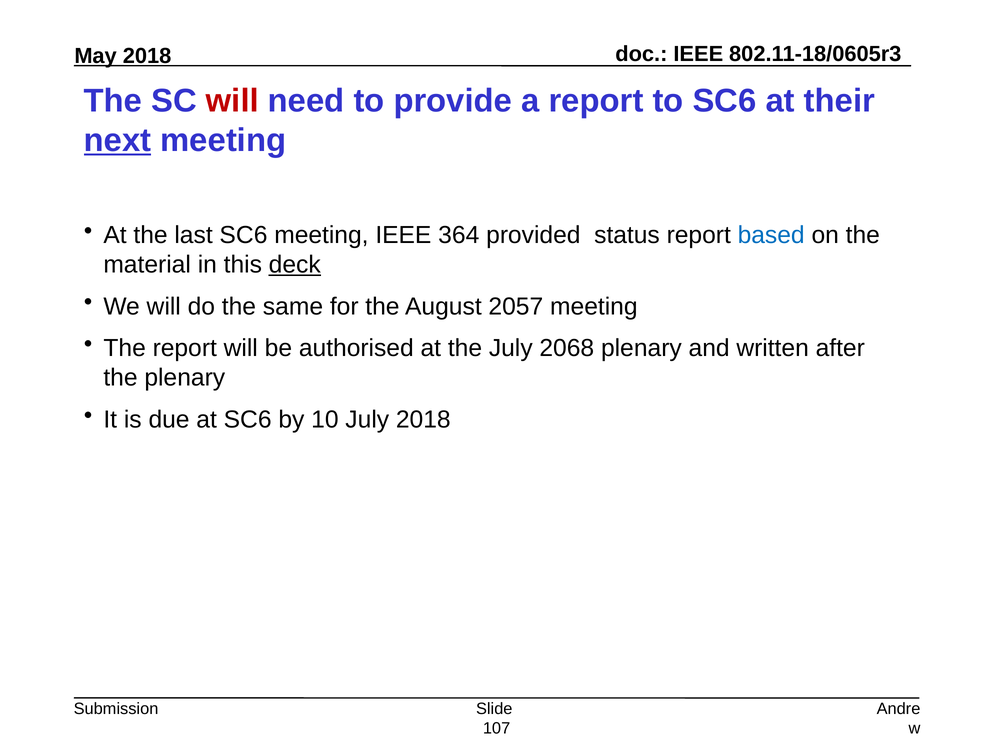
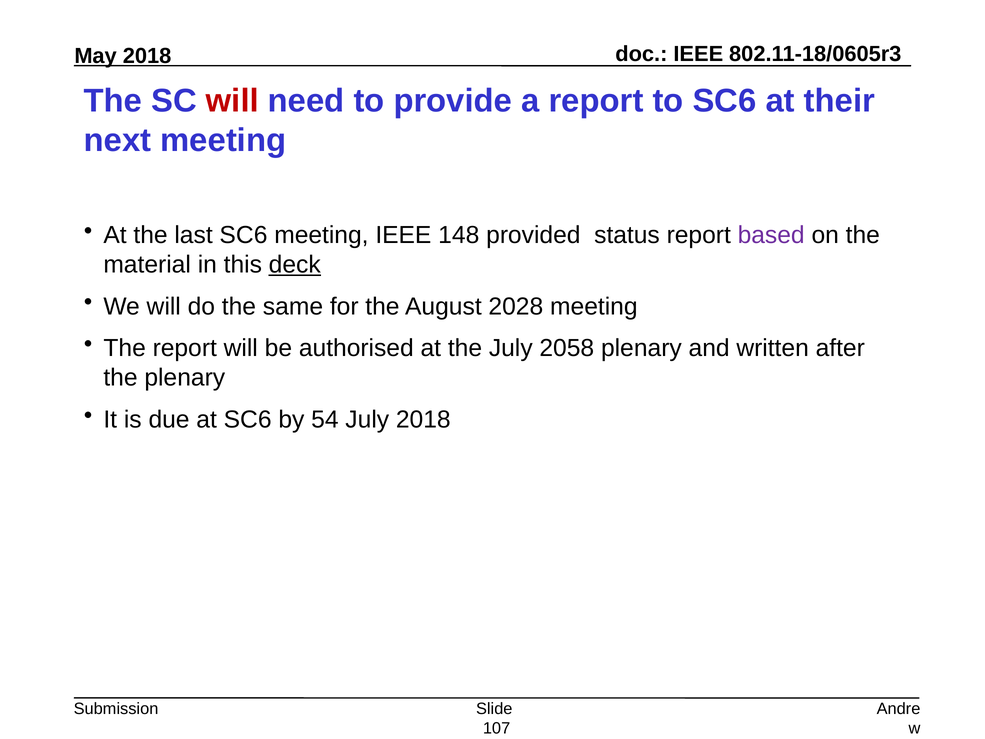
next underline: present -> none (118, 140)
364: 364 -> 148 (459, 235)
based colour: blue -> purple (771, 235)
2057: 2057 -> 2028 (516, 306)
2068: 2068 -> 2058 (567, 348)
10: 10 -> 54 (325, 420)
